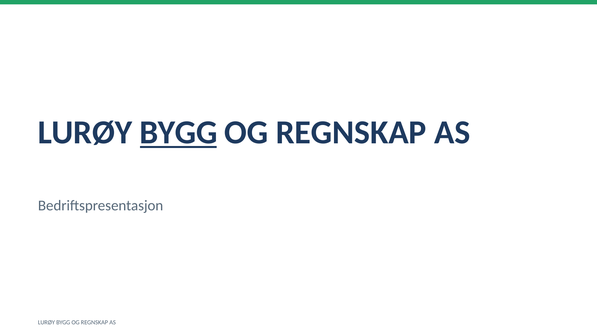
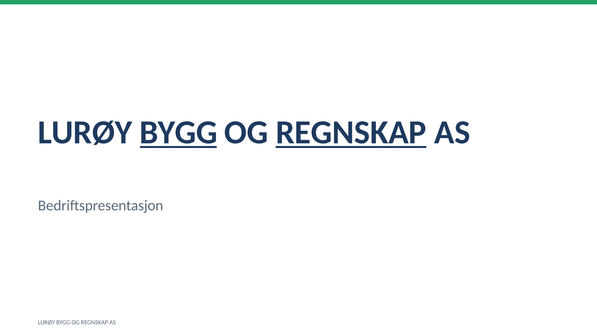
REGNSKAP underline: none -> present (351, 132)
